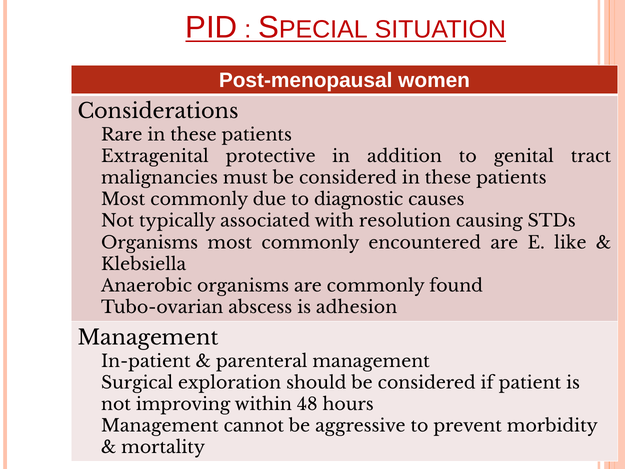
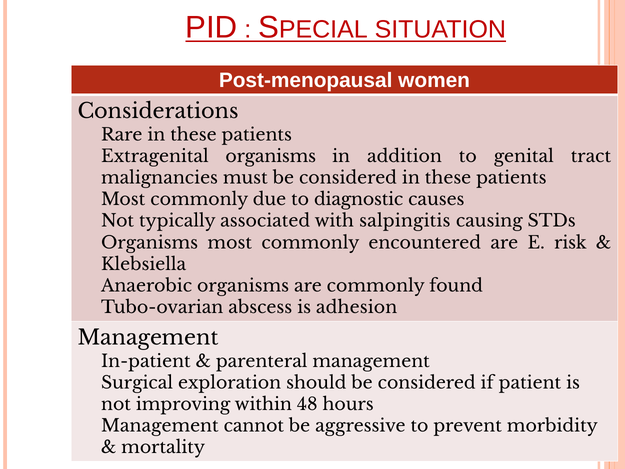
protective: protective -> organisms (271, 156)
resolution: resolution -> salpingitis (405, 221)
like: like -> risk (570, 243)
